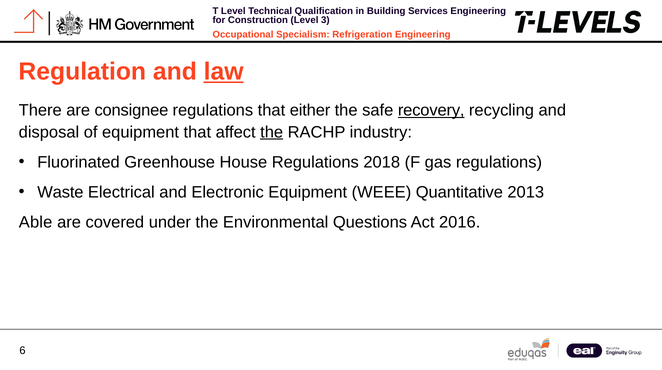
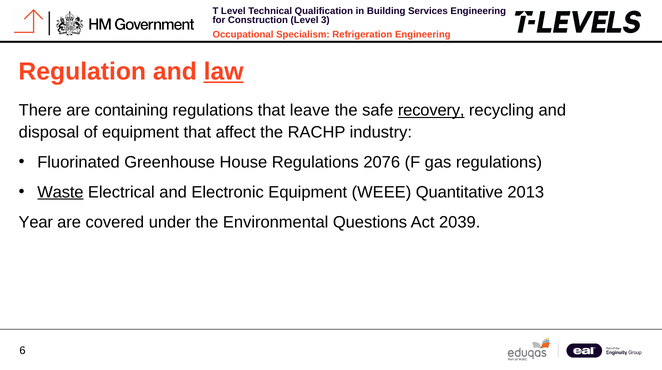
consignee: consignee -> containing (131, 110)
either: either -> leave (310, 110)
the underline: present -> none (272, 132)
2018: 2018 -> 2076 (382, 162)
Waste underline: none -> present (60, 192)
Able: Able -> Year (36, 222)
2016: 2016 -> 2039 (460, 222)
